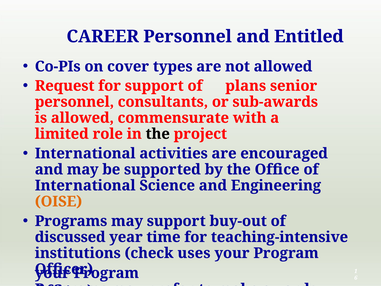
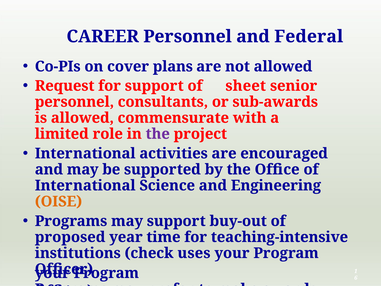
Entitled: Entitled -> Federal (309, 36)
types: types -> plans (173, 66)
plans: plans -> sheet (246, 86)
the colour: black -> purple (158, 134)
discussed: discussed -> proposed (70, 237)
